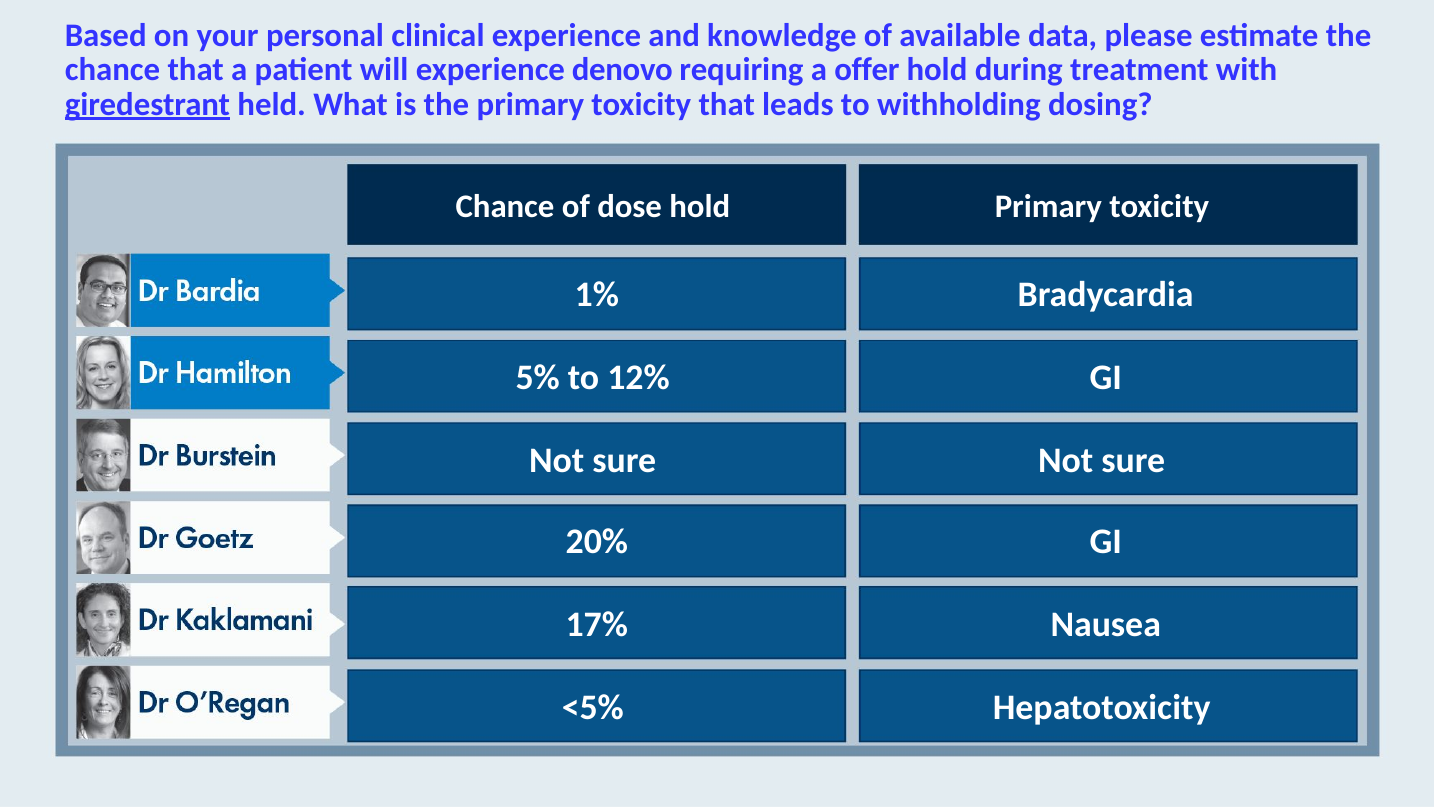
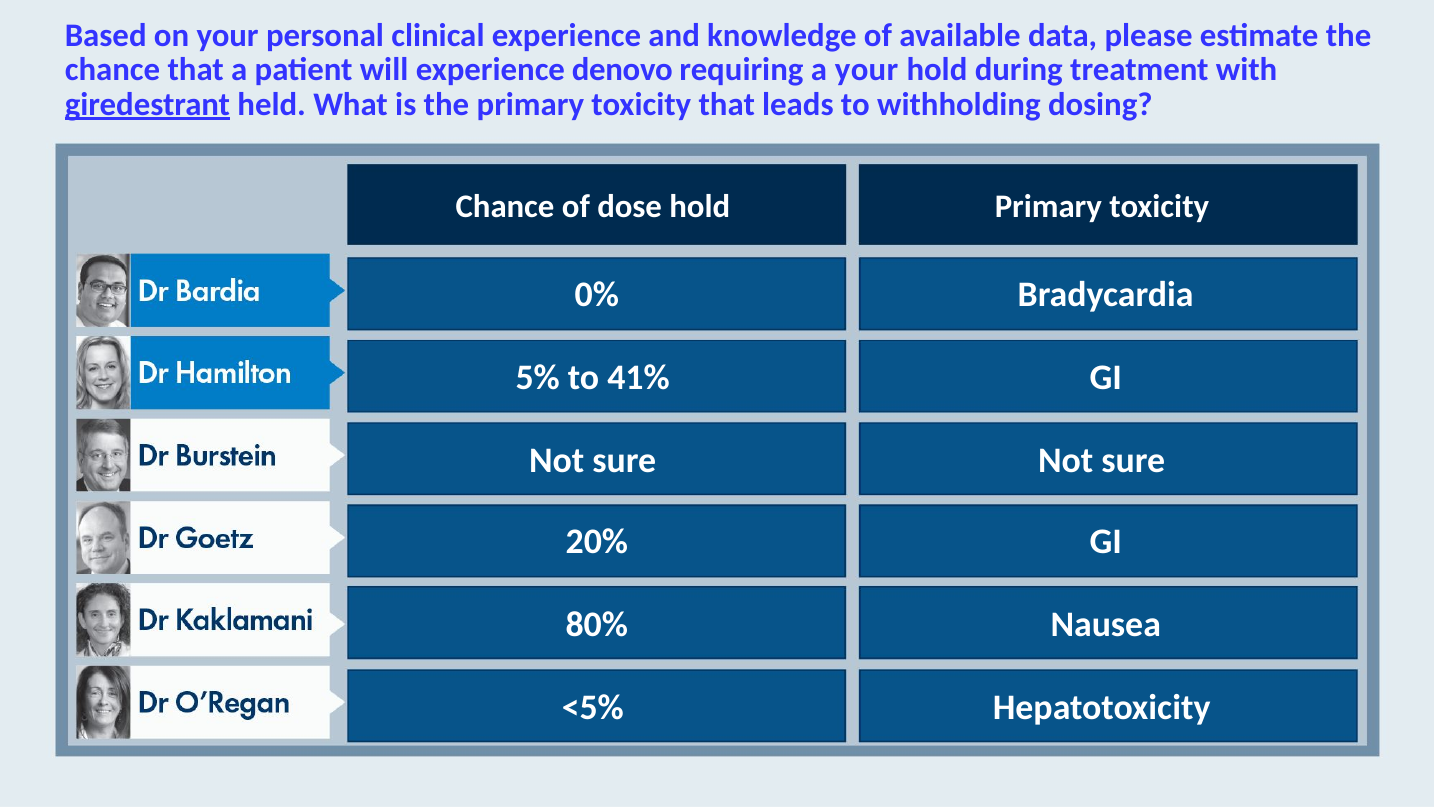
a offer: offer -> your (867, 70)
1%: 1% -> 0% (597, 294)
12%: 12% -> 41% (639, 377)
17%: 17% -> 80% (597, 625)
